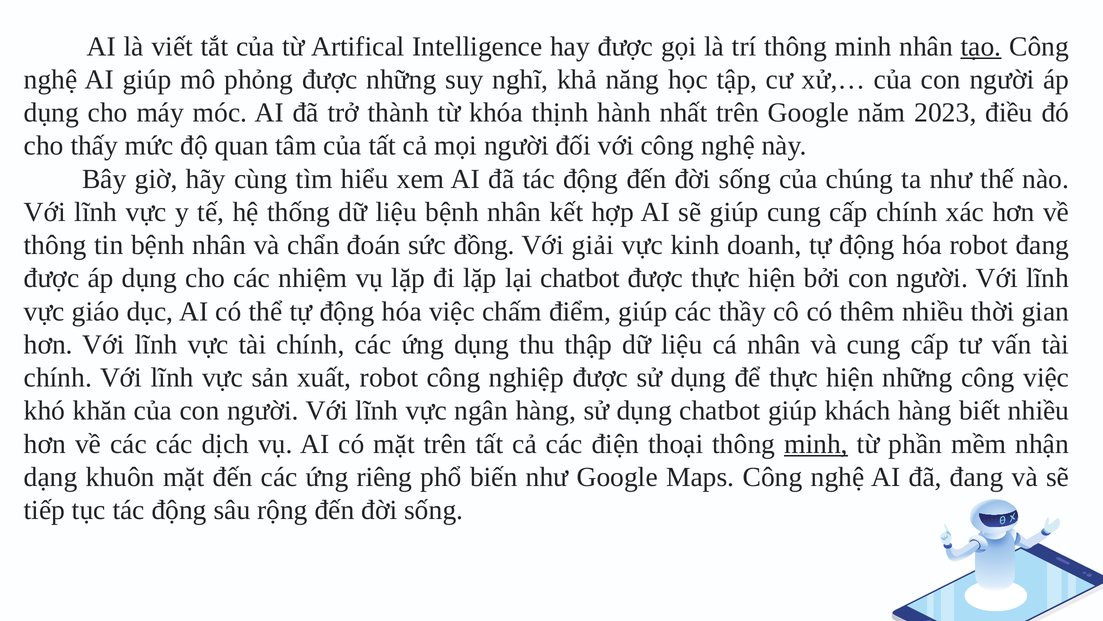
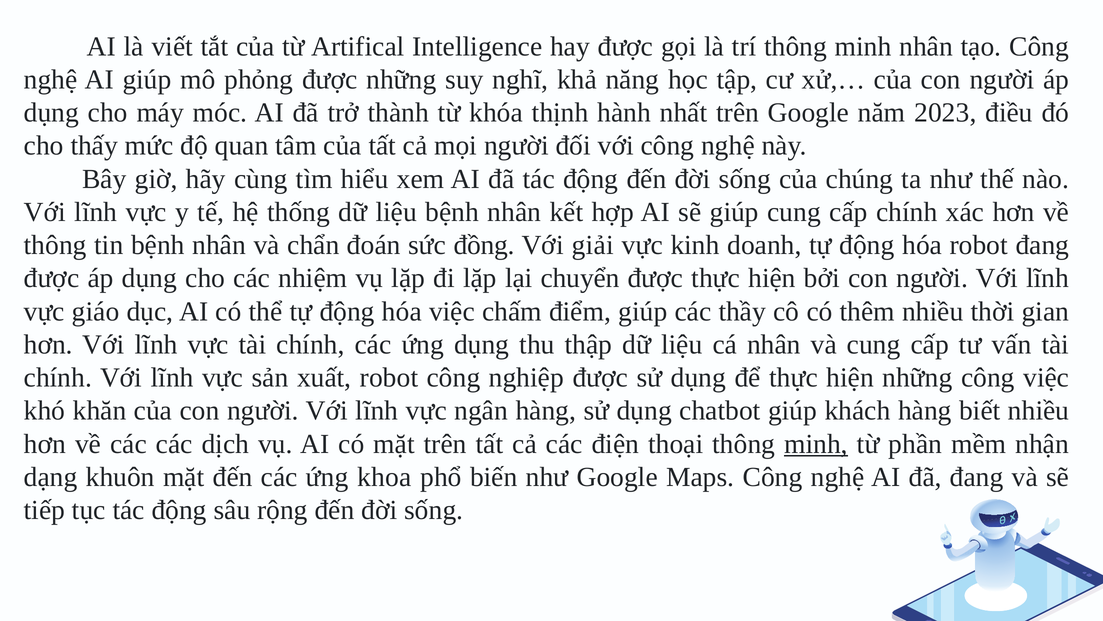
tạo underline: present -> none (981, 46)
lại chatbot: chatbot -> chuyển (580, 278)
riêng: riêng -> khoa (384, 477)
